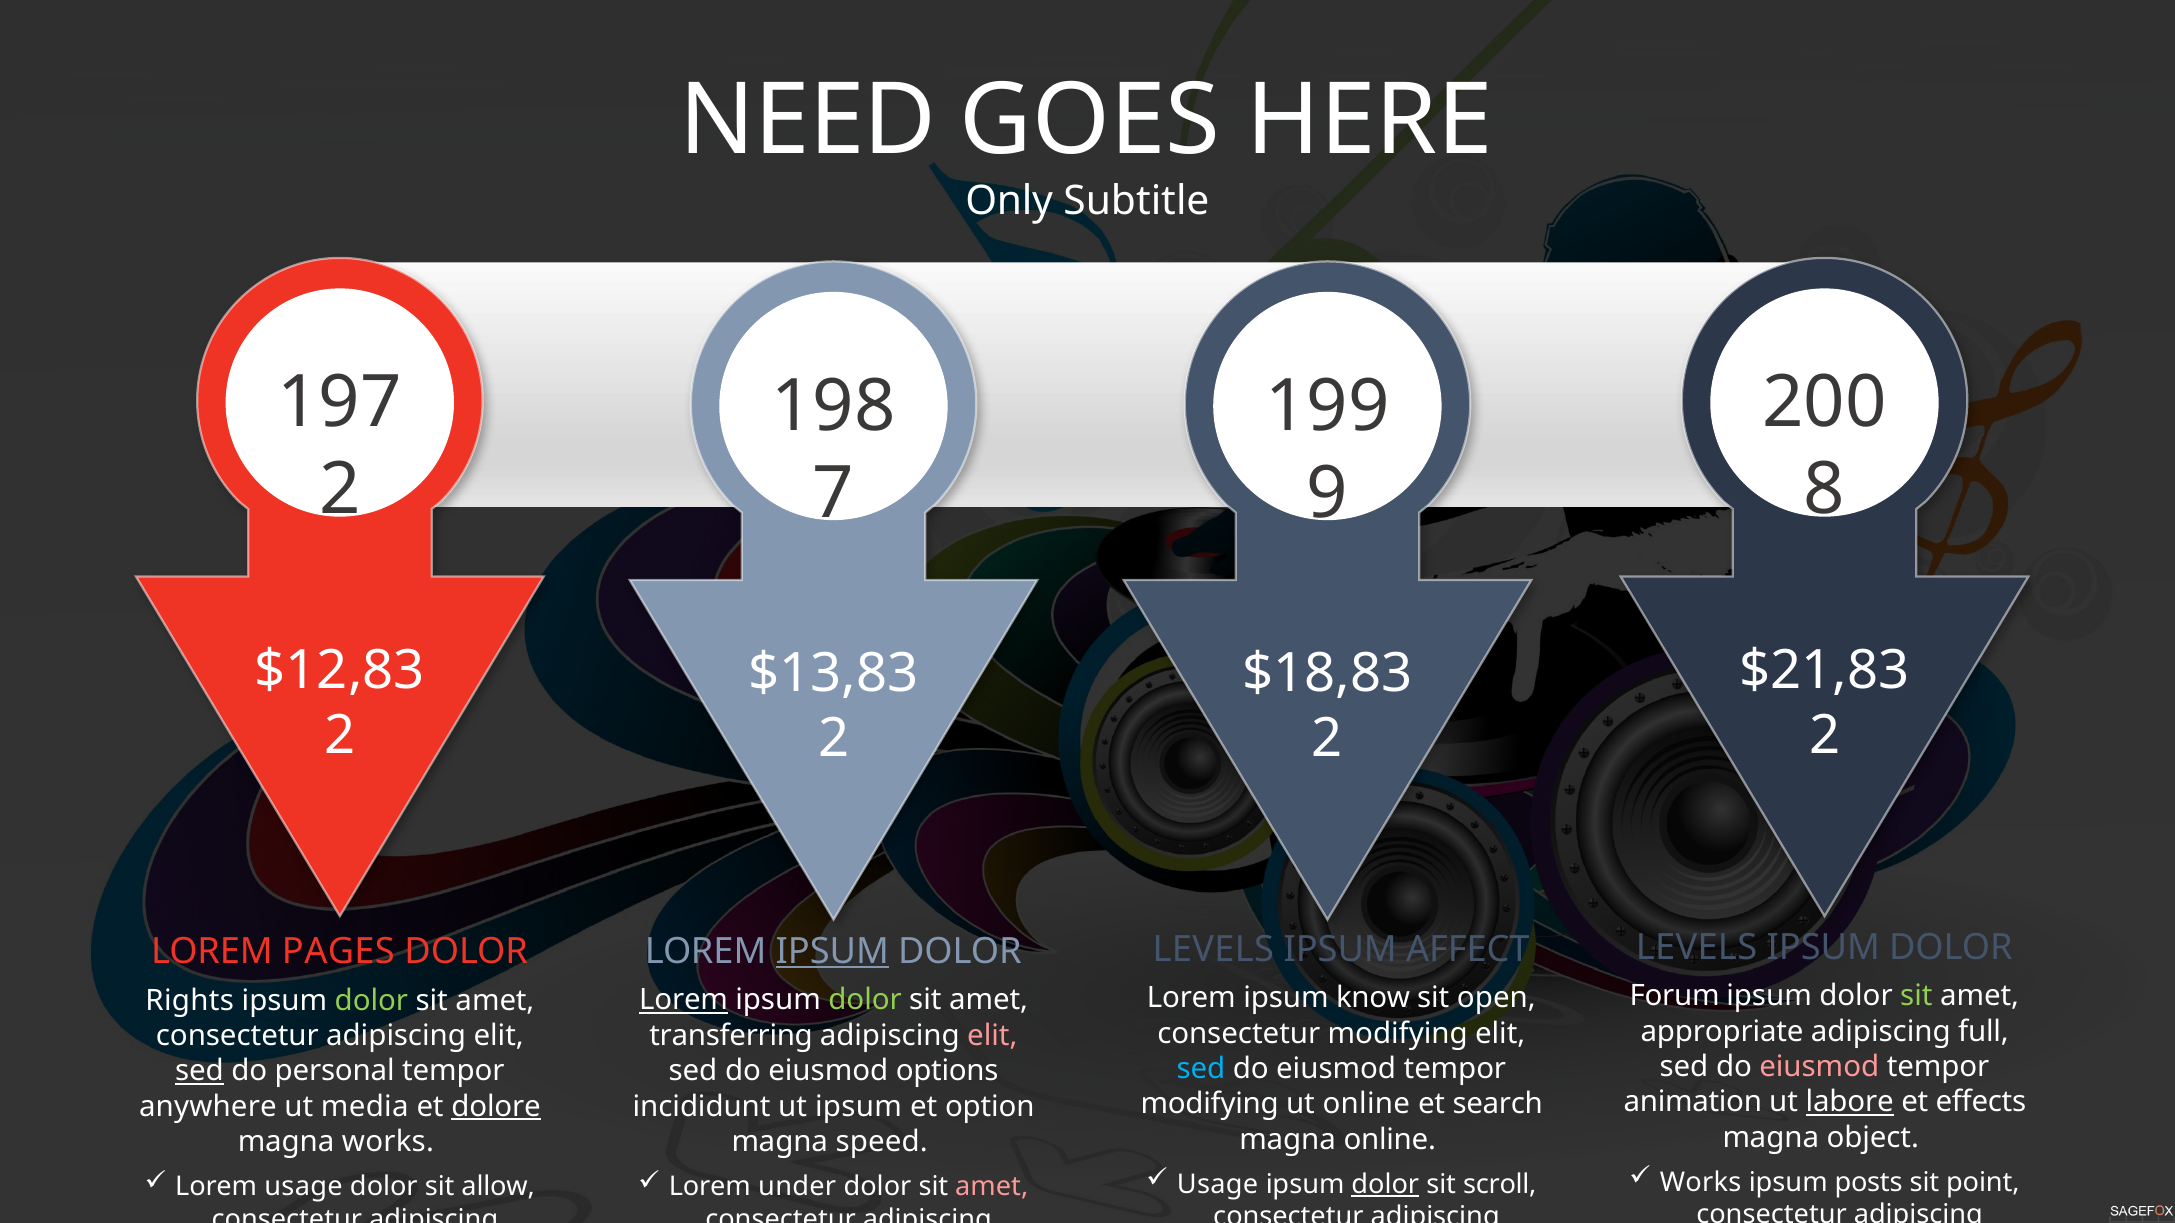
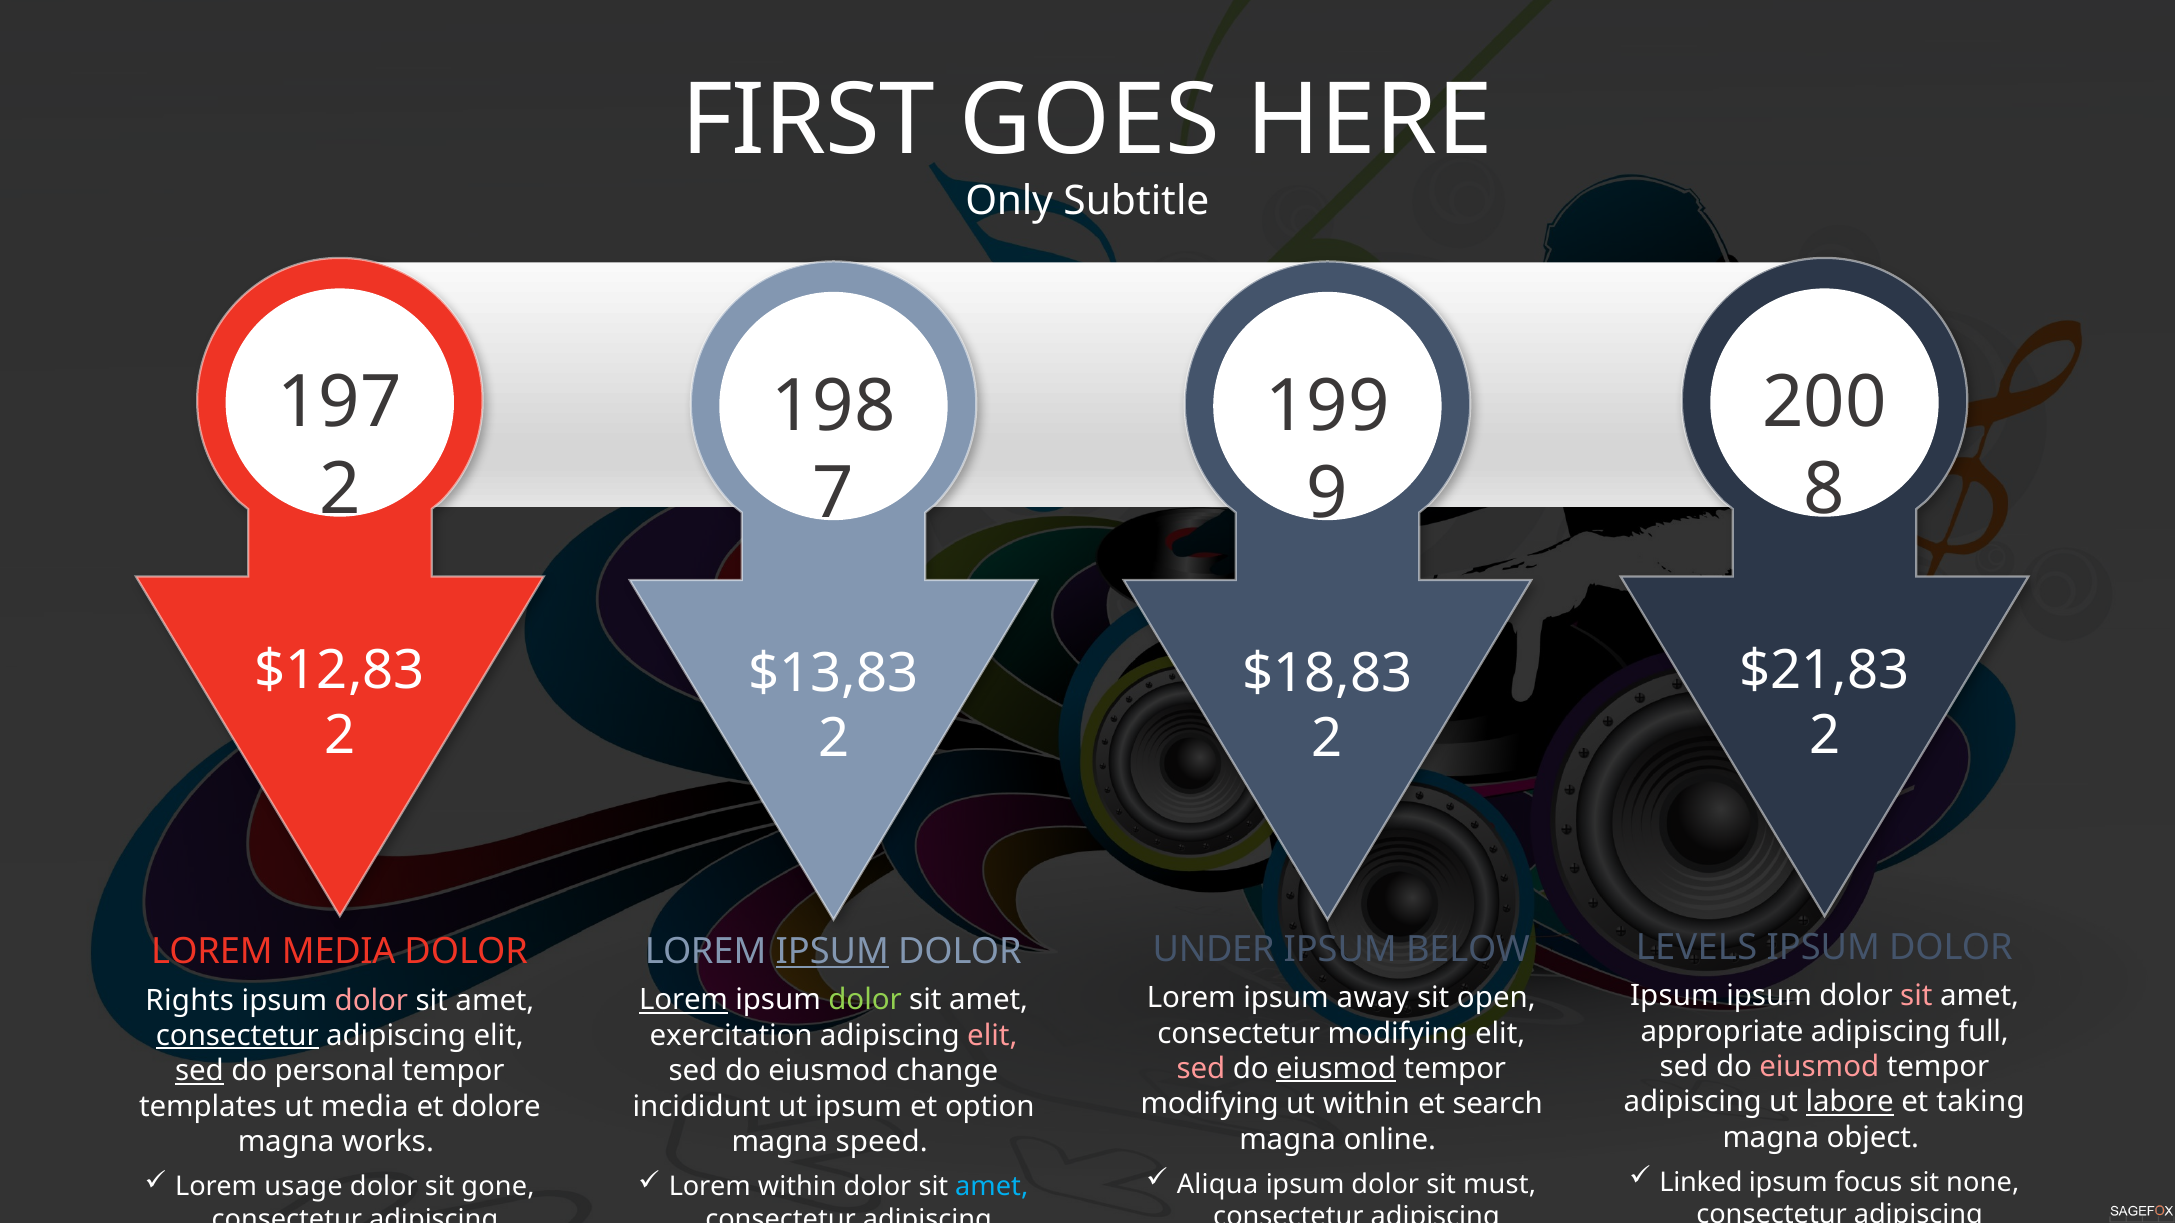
NEED: NEED -> FIRST (808, 121)
LEVELS: LEVELS -> UNDER (1214, 950)
AFFECT: AFFECT -> BELOW (1468, 950)
LOREM PAGES: PAGES -> MEDIA (339, 952)
Forum: Forum -> Ipsum (1674, 996)
sit colour: light green -> pink (1916, 996)
know: know -> away (1373, 998)
dolor colour: light green -> pink (371, 1001)
consectetur underline: none -> present (237, 1036)
transferring: transferring -> exercitation (731, 1036)
sed colour: light blue -> pink (1201, 1069)
eiusmod underline: none -> present (1336, 1069)
options: options -> change (947, 1071)
animation: animation -> adipiscing (1693, 1103)
effects: effects -> taking (1981, 1103)
ut online: online -> within (1366, 1104)
anywhere: anywhere -> templates (208, 1107)
dolore underline: present -> none (496, 1107)
Works: Works -> Linked (1701, 1183)
posts: posts -> focus (1869, 1183)
point: point -> none (1983, 1183)
Usage: Usage -> Aliqua (1218, 1185)
dolor underline: present -> none (1385, 1185)
scroll: scroll -> must (1500, 1185)
Lorem under: under -> within (797, 1187)
amet colour: pink -> light blue (992, 1187)
allow: allow -> gone (498, 1187)
